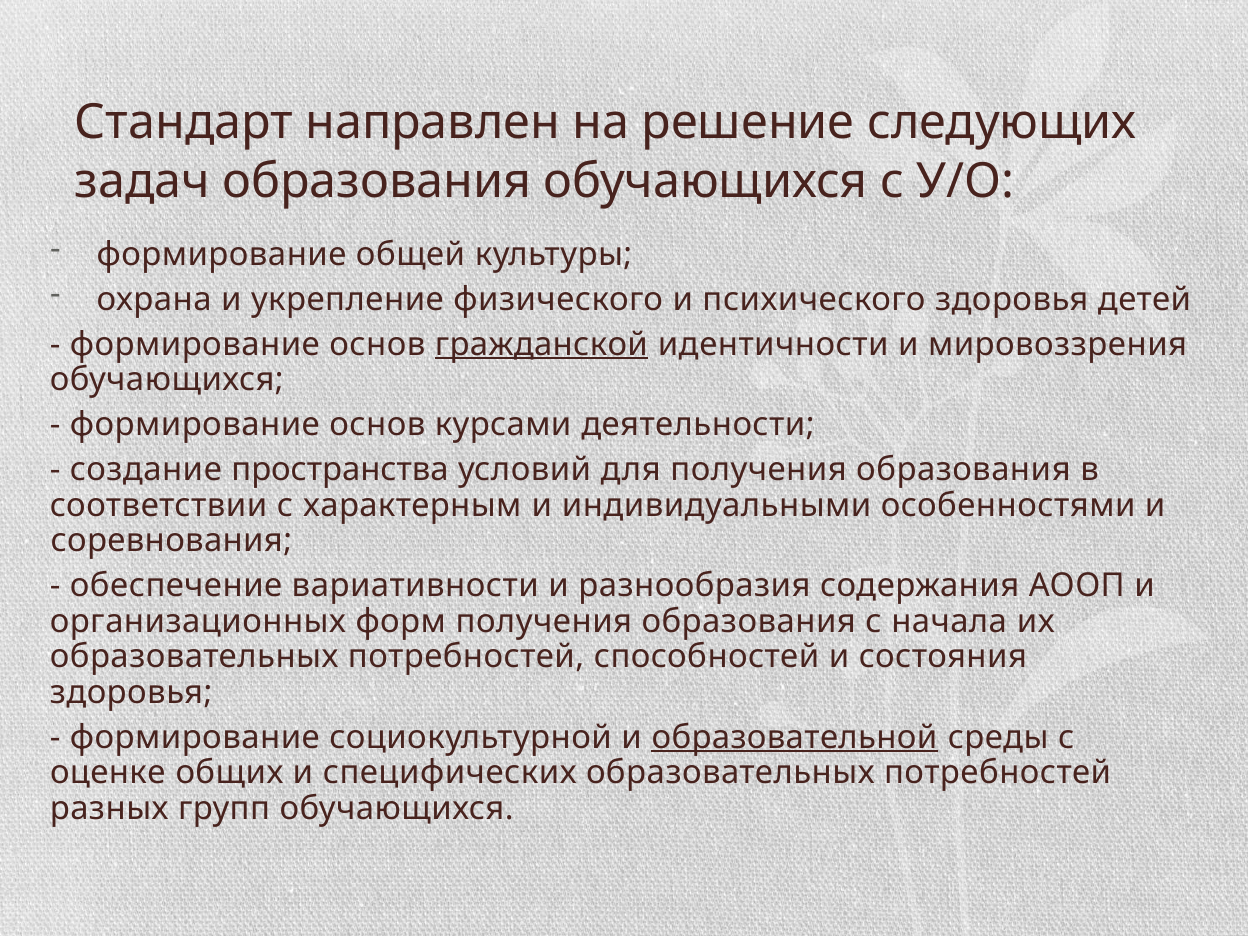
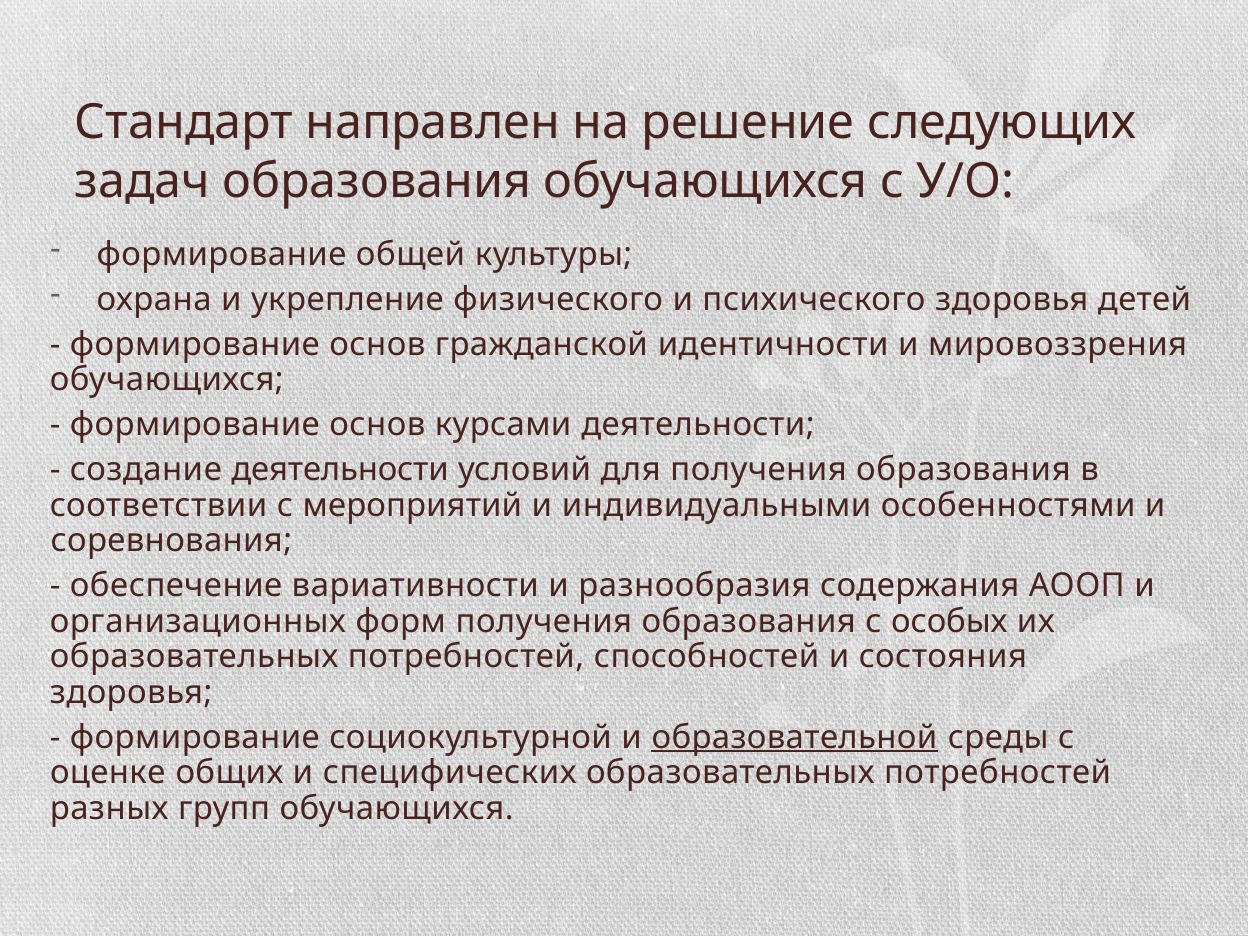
гражданской underline: present -> none (541, 344)
создание пространства: пространства -> деятельности (340, 470)
характерным: характерным -> мероприятий (412, 505)
начала: начала -> особых (949, 621)
